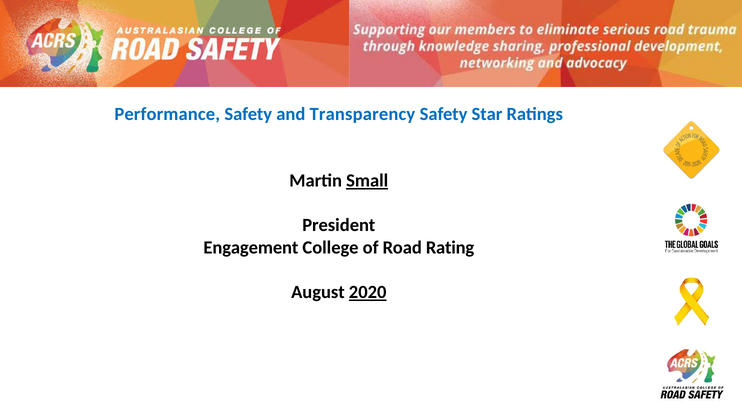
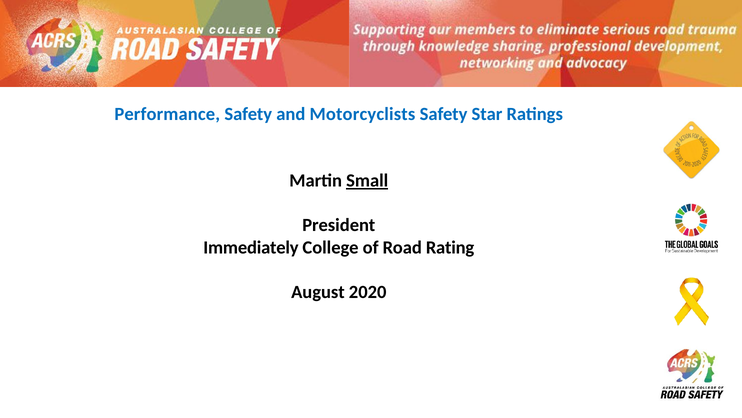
Transparency: Transparency -> Motorcyclists (362, 114)
Engagement: Engagement -> Immediately (251, 247)
2020 underline: present -> none (368, 292)
